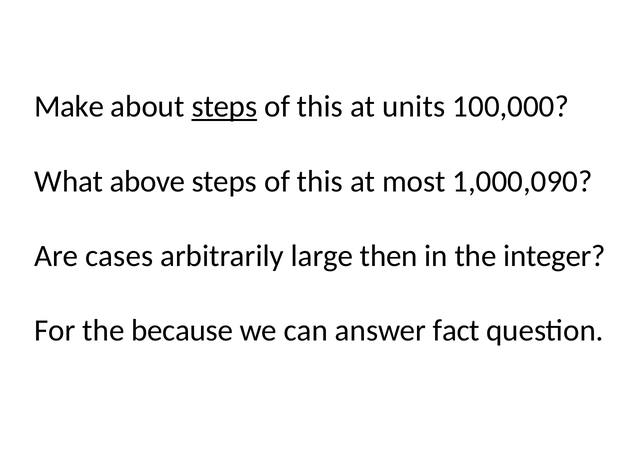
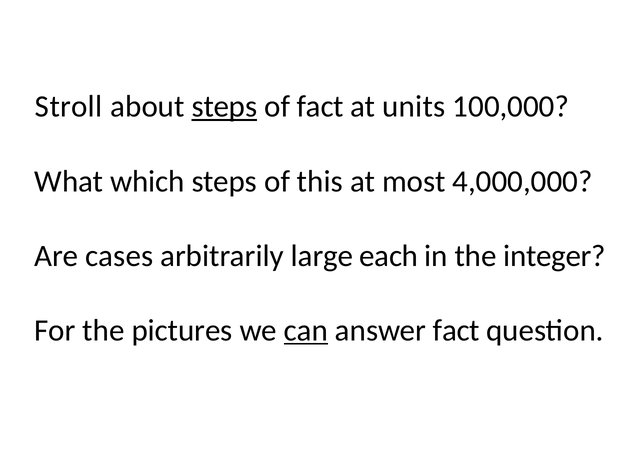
Make: Make -> Stroll (69, 107)
this: this -> fact (320, 107)
above: above -> which (147, 181)
1,000,090: 1,000,090 -> 4,000,000 (522, 181)
then: then -> each (389, 256)
because: because -> pictures (182, 330)
can underline: none -> present (306, 330)
